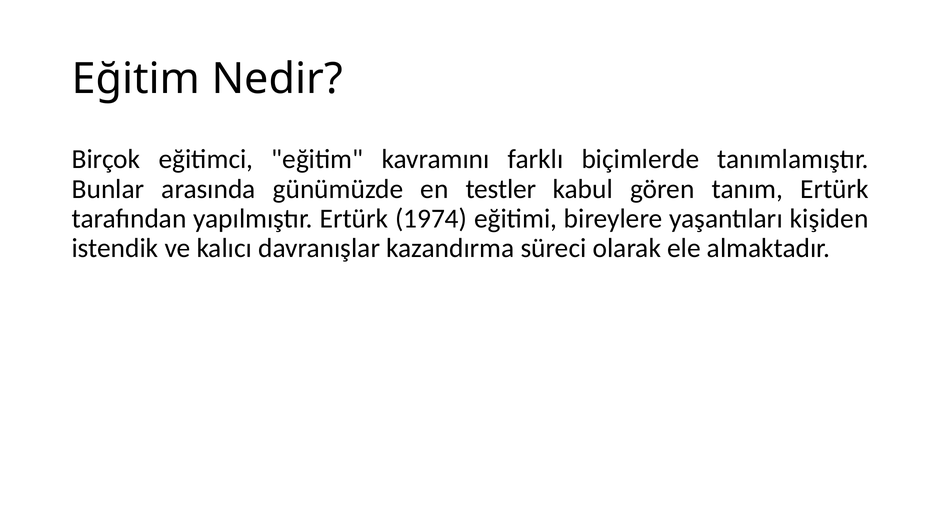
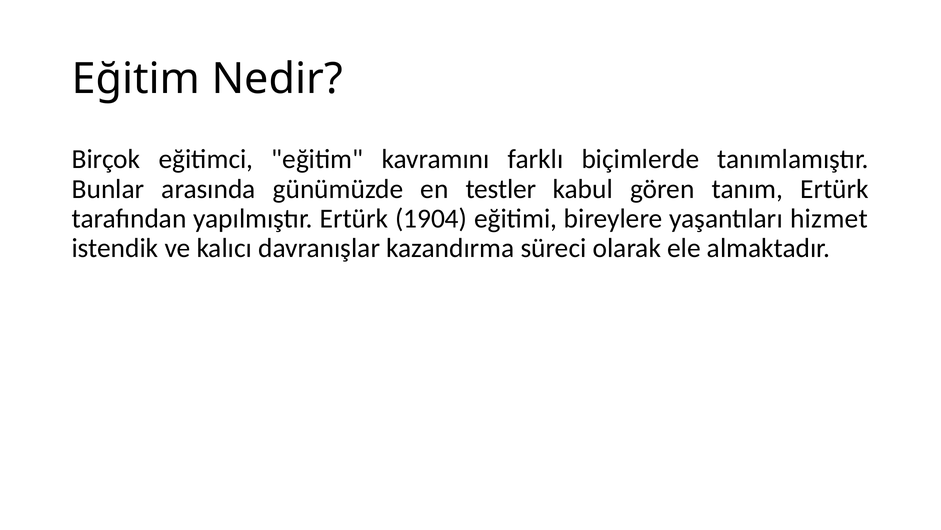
1974: 1974 -> 1904 (431, 218)
kişiden: kişiden -> hizmet (829, 218)
